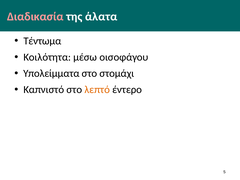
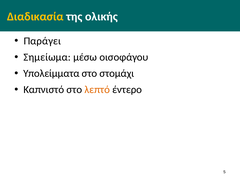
Διαδικασία colour: pink -> yellow (35, 17)
άλατα: άλατα -> ολικής (101, 17)
Τέντωμα: Τέντωμα -> Παράγει (42, 41)
Κοιλότητα: Κοιλότητα -> Σημείωμα (47, 57)
